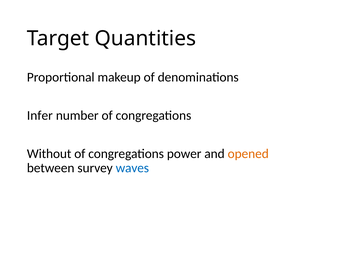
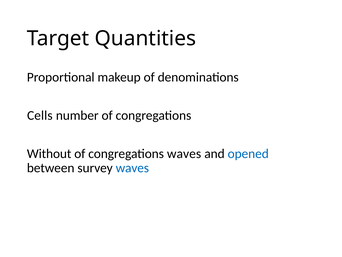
Infer: Infer -> Cells (40, 115)
congregations power: power -> waves (184, 153)
opened colour: orange -> blue (248, 153)
